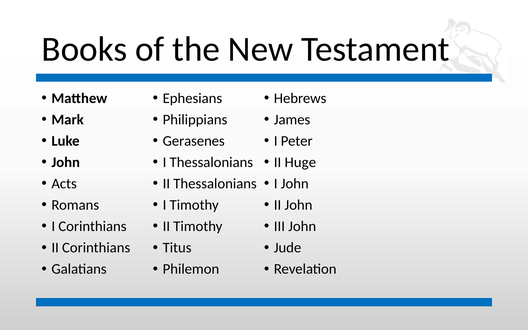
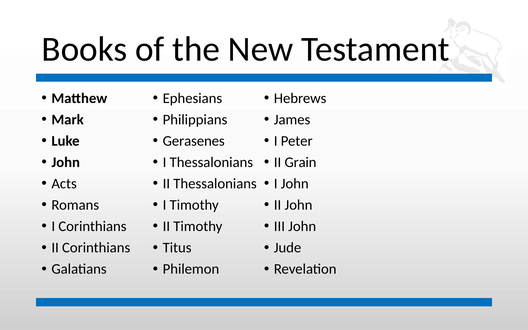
Huge: Huge -> Grain (300, 162)
